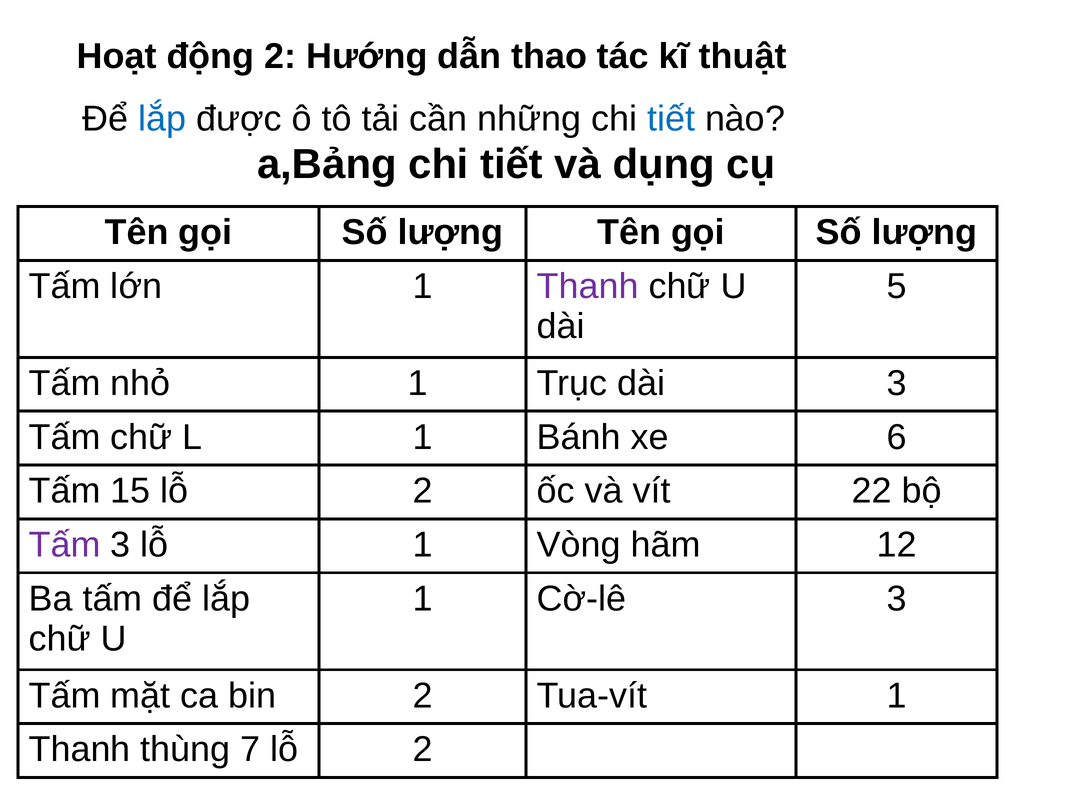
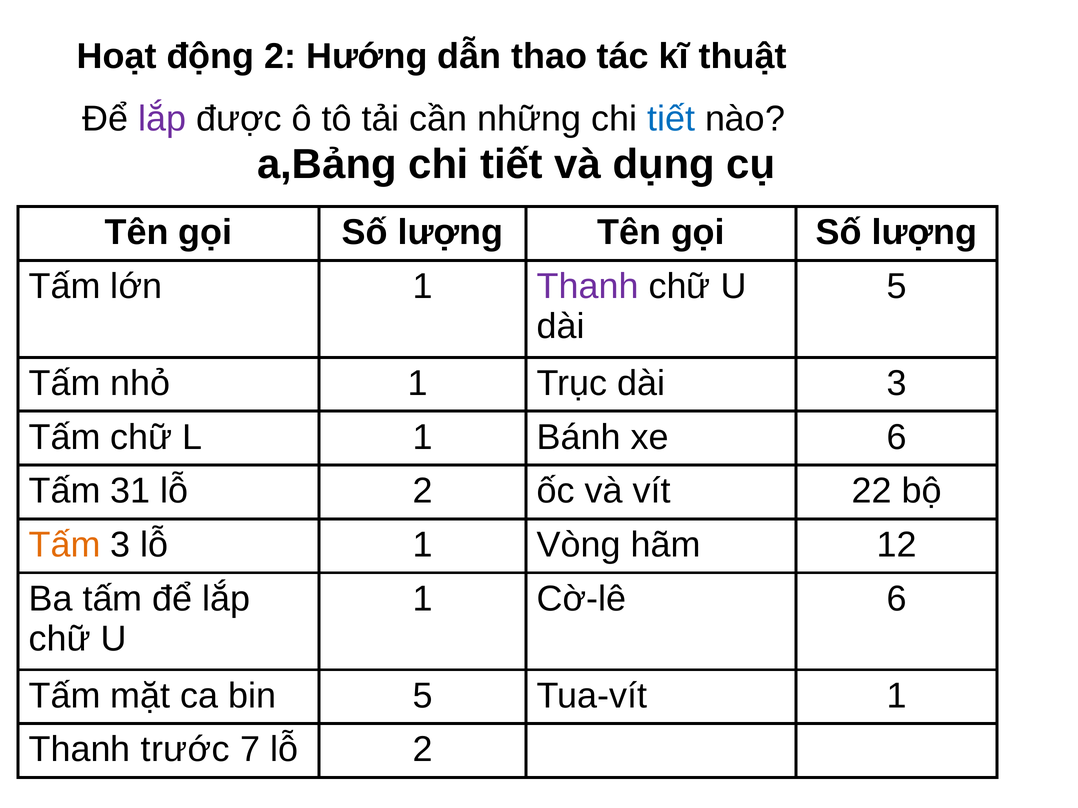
lắp colour: blue -> purple (162, 119)
15: 15 -> 31 (130, 491)
Tấm colour: purple -> orange (65, 545)
Cờ-lê 3: 3 -> 6 (897, 599)
bin 2: 2 -> 5 (423, 696)
thùng: thùng -> trước (185, 750)
